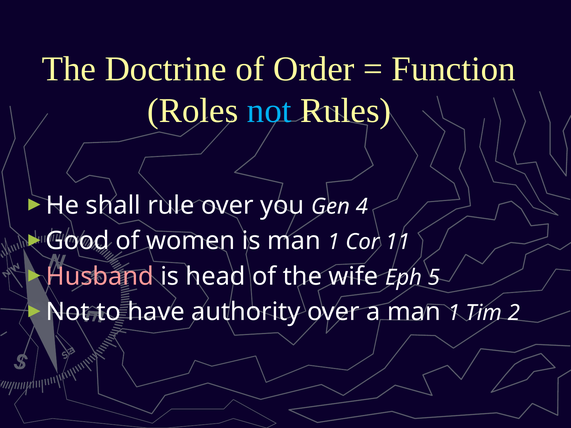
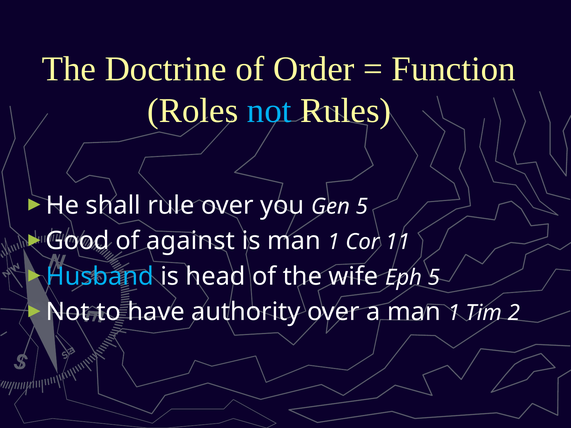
Gen 4: 4 -> 5 (362, 206)
women: women -> against (191, 241)
Husband colour: pink -> light blue (100, 277)
